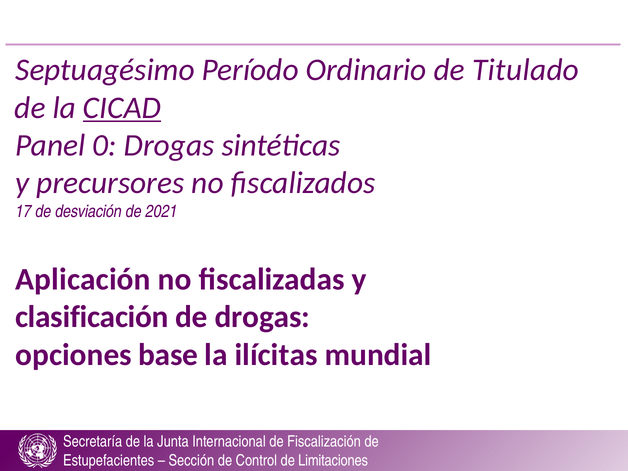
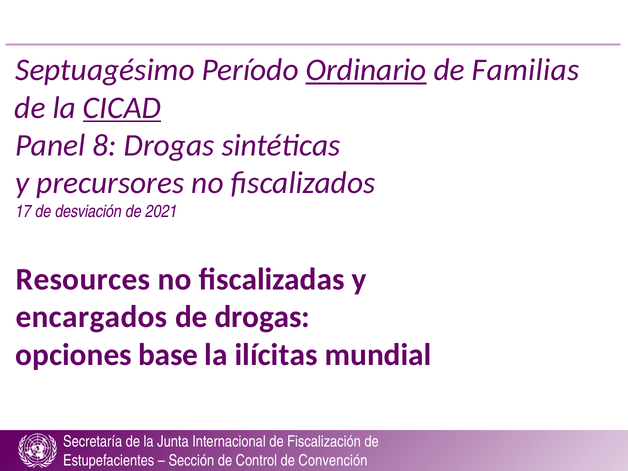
Ordinario underline: none -> present (366, 70)
Titulado: Titulado -> Familias (526, 70)
0: 0 -> 8 (105, 145)
Aplicación: Aplicación -> Resources (83, 279)
clasificación: clasificación -> encargados (92, 317)
Limitaciones: Limitaciones -> Convención (333, 461)
